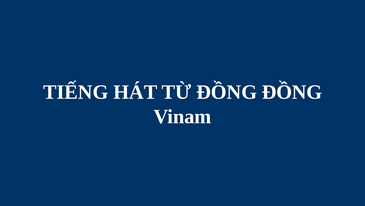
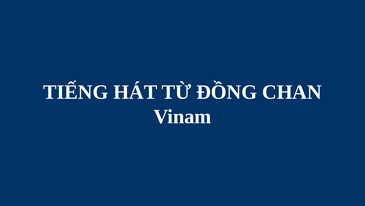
ĐỒNG ĐỒNG: ĐỒNG -> CHAN (292, 92)
